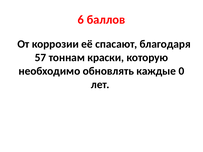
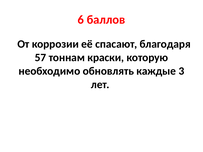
0: 0 -> 3 (181, 71)
